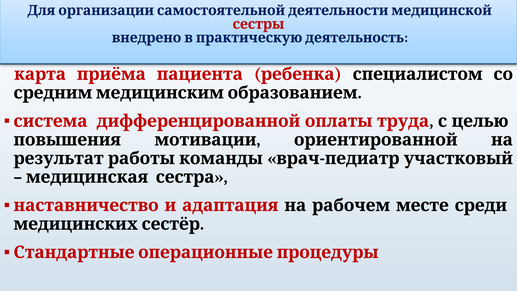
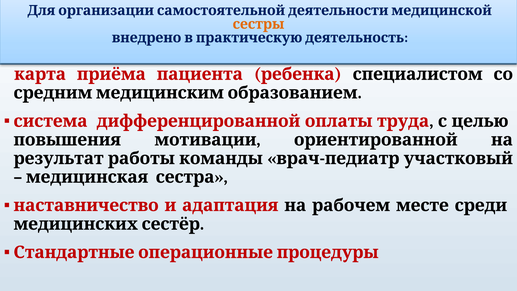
сестры colour: red -> orange (258, 24)
